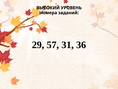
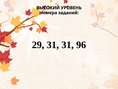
29 57: 57 -> 31 (53, 45)
36: 36 -> 96 (81, 45)
